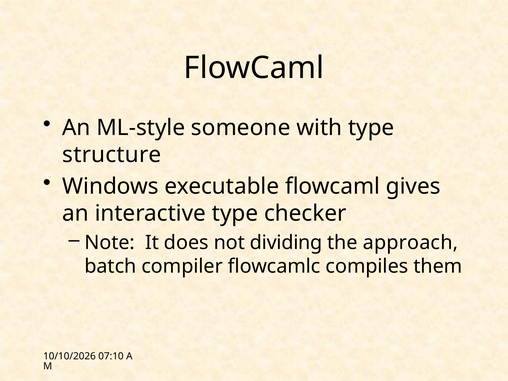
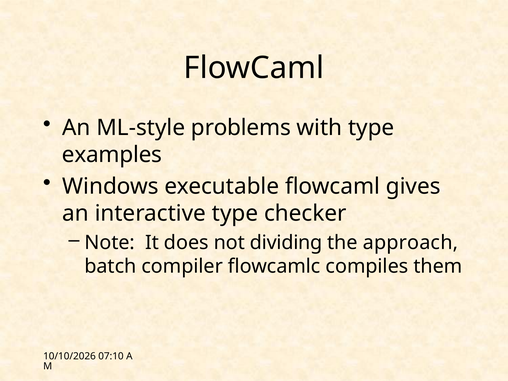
someone: someone -> problems (241, 128)
structure: structure -> examples (112, 155)
